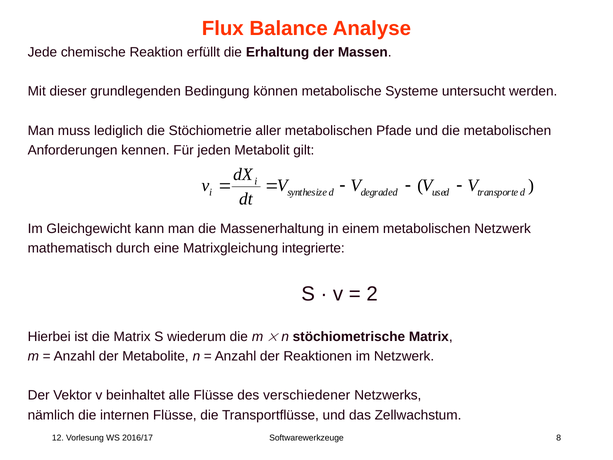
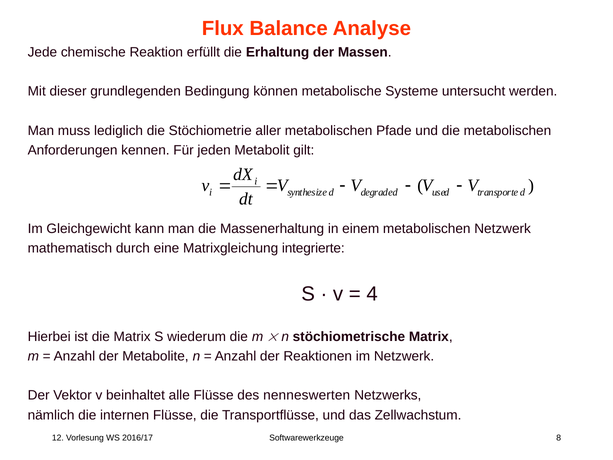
2: 2 -> 4 (372, 294)
verschiedener: verschiedener -> nenneswerten (307, 395)
